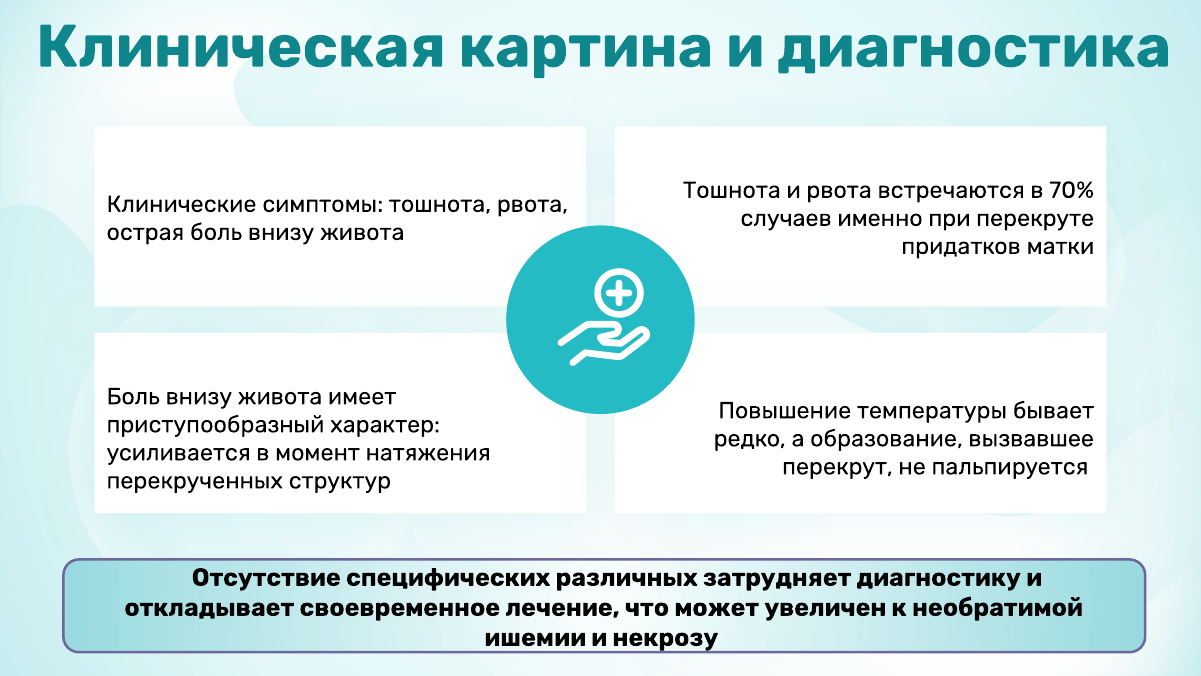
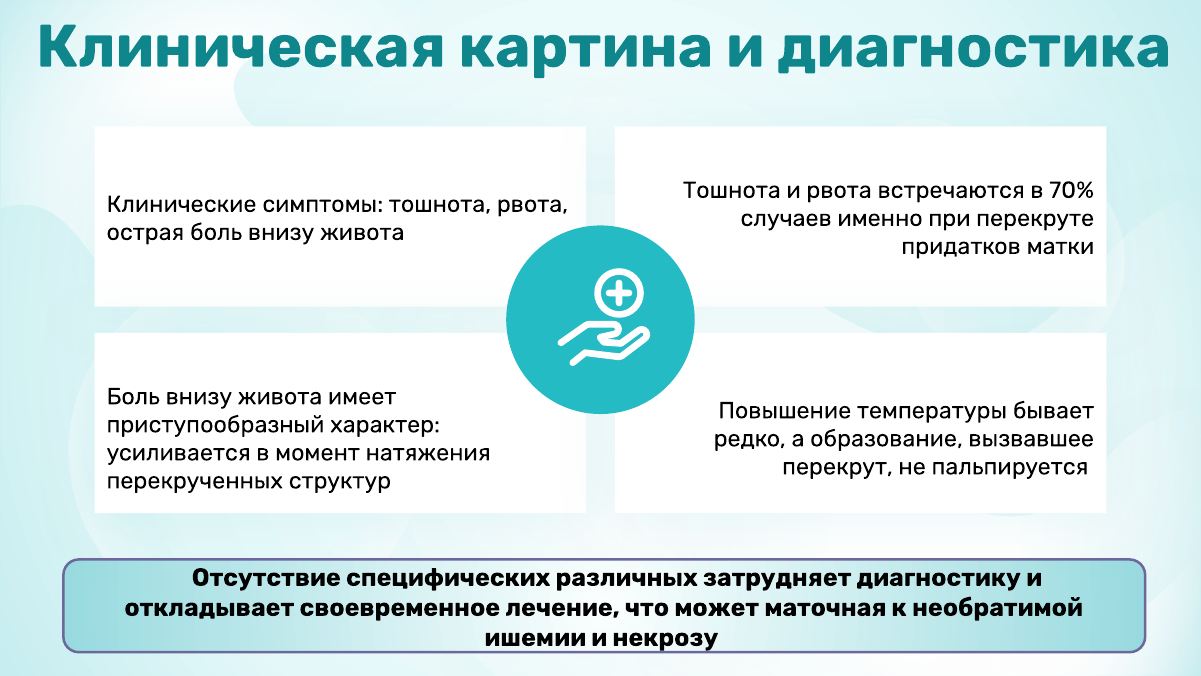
увеличен: увеличен -> маточная (825, 607)
